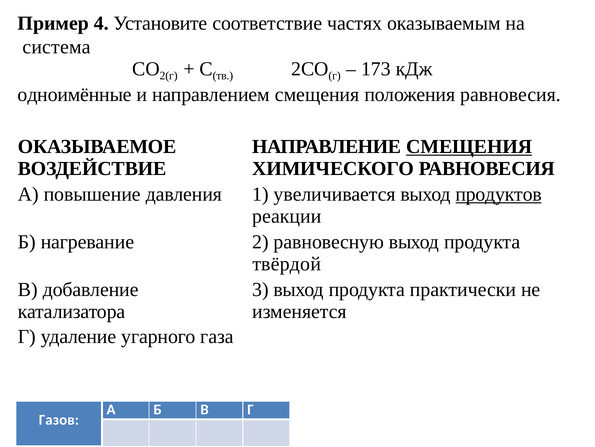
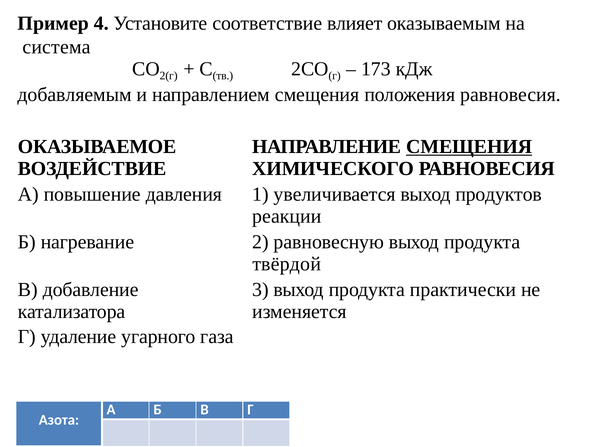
частях: частях -> влияет (355, 23)
одноимённые: одноимённые -> добавляемым (75, 95)
продуктов underline: present -> none (499, 194)
Газов: Газов -> Азота (59, 419)
